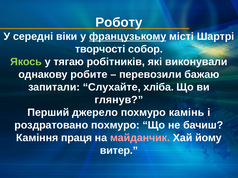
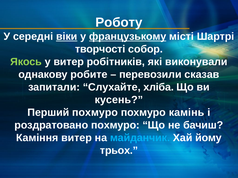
віки underline: none -> present (67, 37)
у тягаю: тягаю -> витер (69, 62)
бажаю: бажаю -> сказав (202, 75)
глянув: глянув -> кусень (119, 100)
Перший джерело: джерело -> похмуро (95, 113)
Каміння праця: праця -> витер (77, 138)
майданчик colour: pink -> light blue (140, 138)
витер: витер -> трьох (119, 151)
